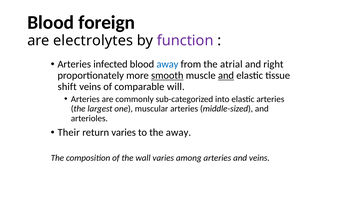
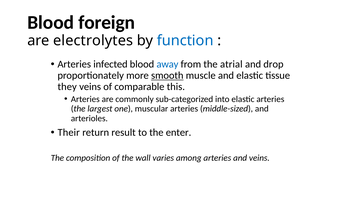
function colour: purple -> blue (185, 41)
right: right -> drop (273, 64)
and underline: present -> none (226, 76)
shift: shift -> they (67, 87)
will: will -> this (176, 87)
return varies: varies -> result (124, 133)
the away: away -> enter (179, 133)
